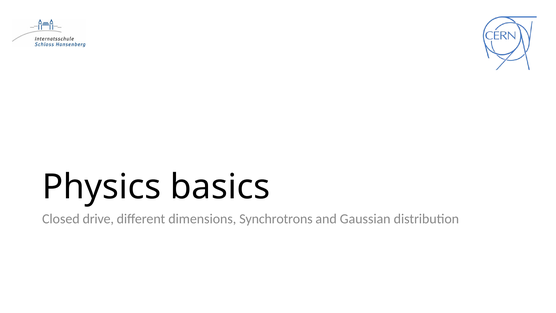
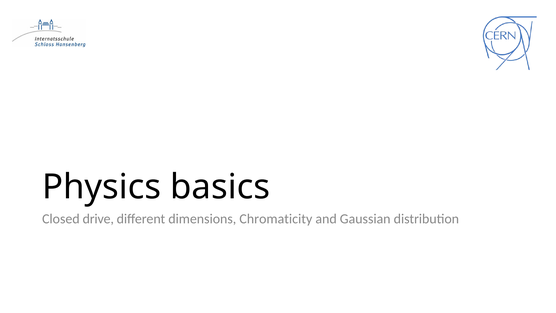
Synchrotrons: Synchrotrons -> Chromaticity (276, 219)
